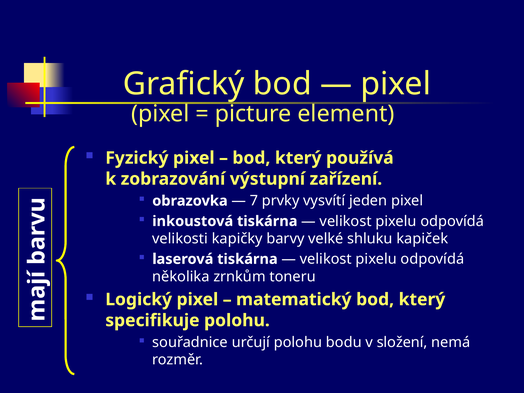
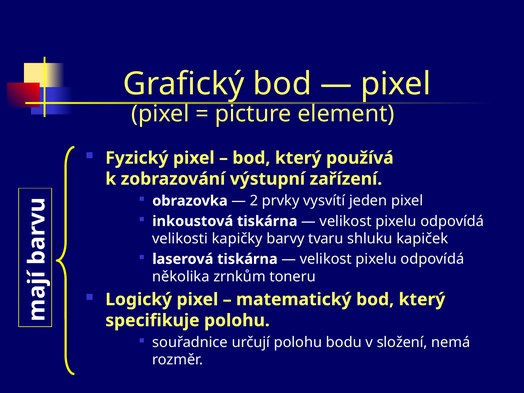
7: 7 -> 2 (254, 201)
velké: velké -> tvaru (326, 239)
